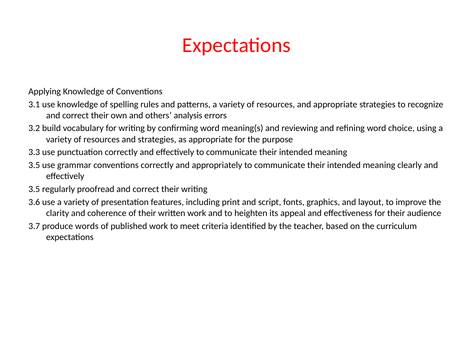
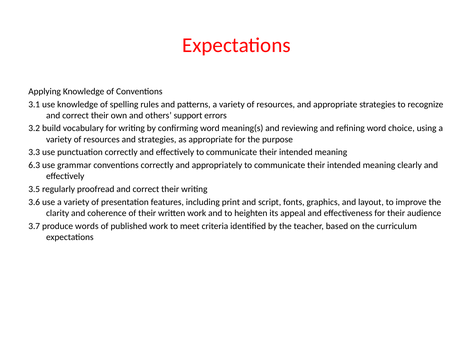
analysis: analysis -> support (188, 115)
3.5: 3.5 -> 6.3 (34, 165)
